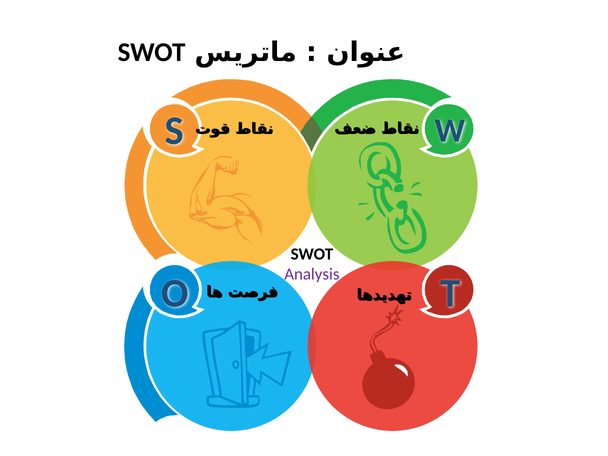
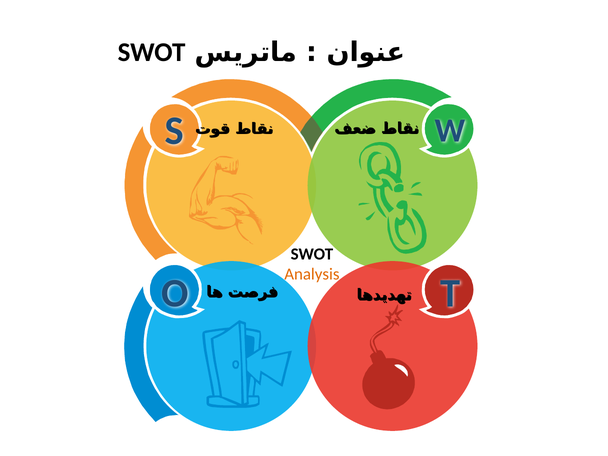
Analysis colour: purple -> orange (312, 274)
